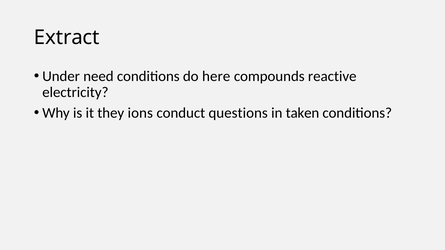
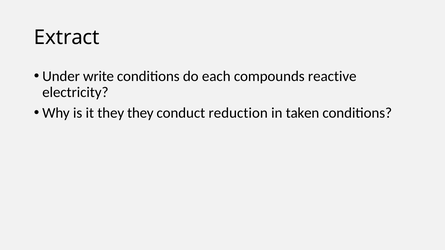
need: need -> write (99, 76)
here: here -> each (216, 76)
they ions: ions -> they (140, 113)
questions: questions -> reduction (238, 113)
